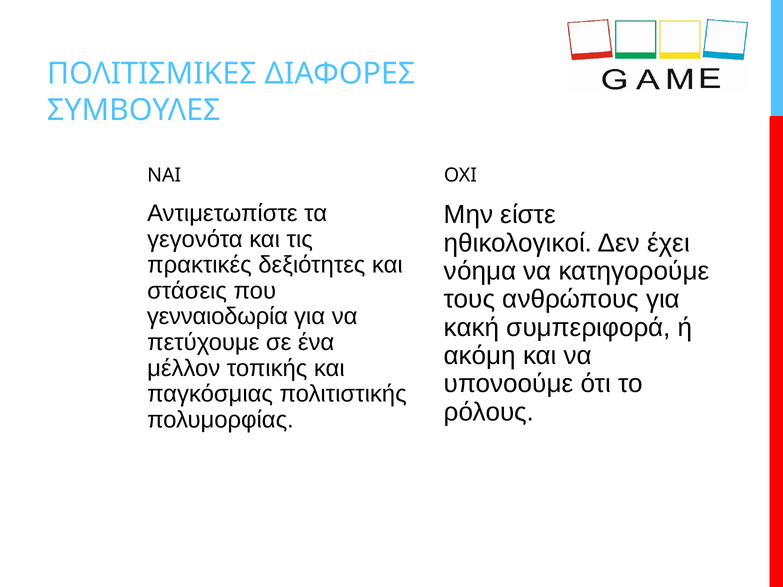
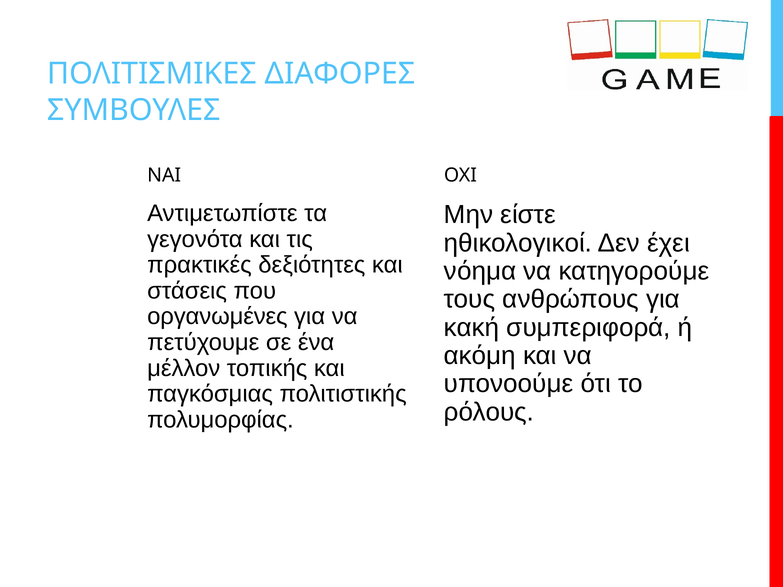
γενναιοδωρία: γενναιοδωρία -> οργανωμένες (217, 317)
